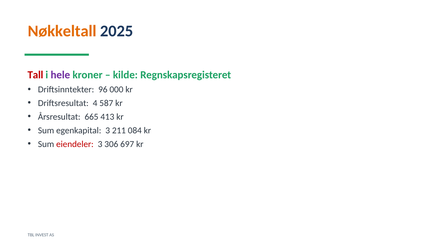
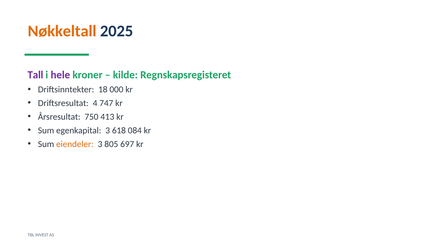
Tall colour: red -> purple (35, 75)
96: 96 -> 18 (103, 90)
587: 587 -> 747 (106, 103)
665: 665 -> 750 (92, 117)
211: 211 -> 618 (119, 131)
eiendeler colour: red -> orange (75, 144)
306: 306 -> 805 (111, 144)
